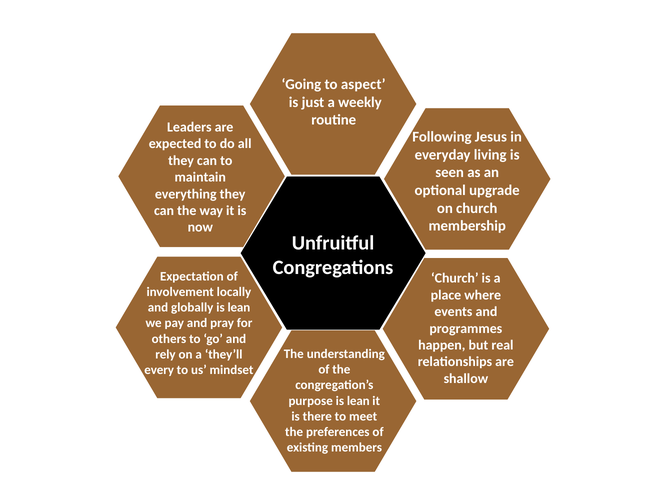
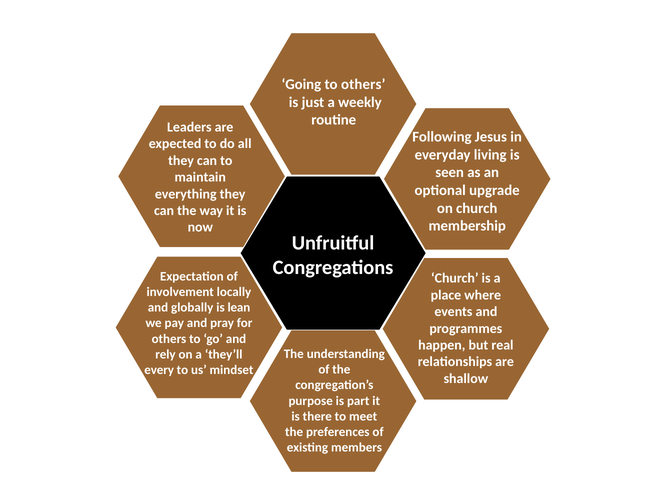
to aspect: aspect -> others (363, 84)
purpose is lean: lean -> part (358, 401)
